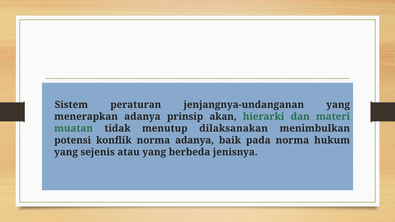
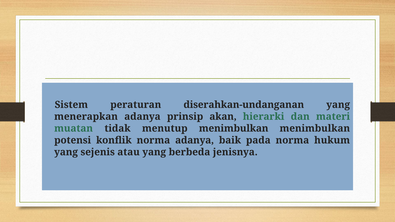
jenjangnya-undanganan: jenjangnya-undanganan -> diserahkan-undanganan (244, 105)
menutup dilaksanakan: dilaksanakan -> menimbulkan (234, 128)
